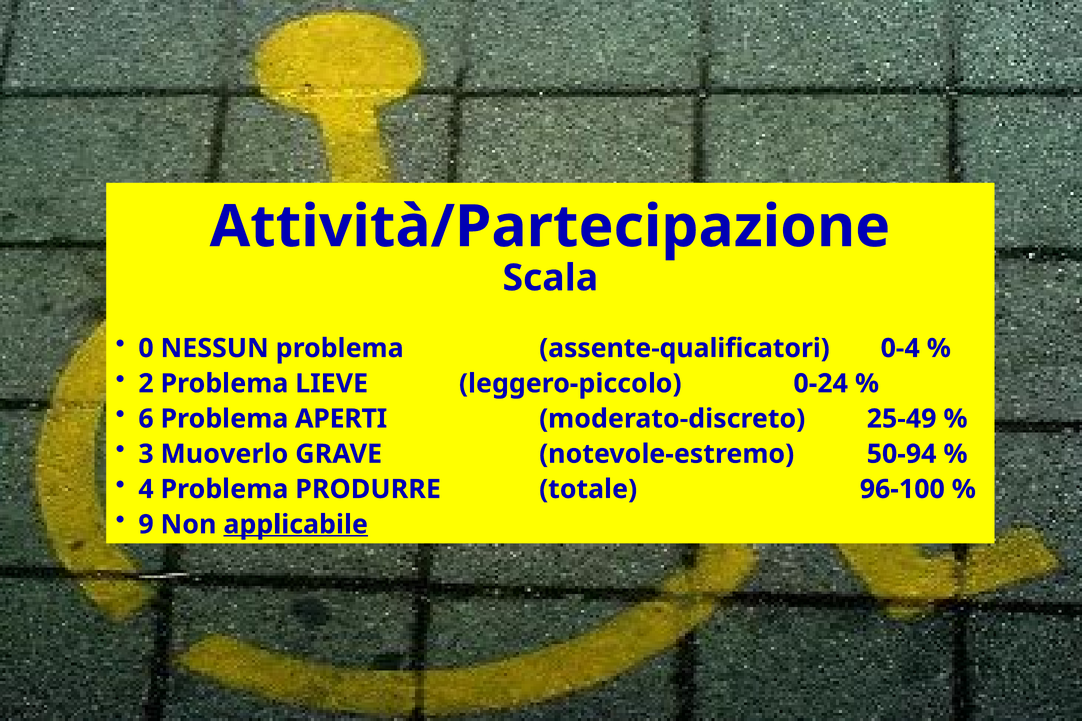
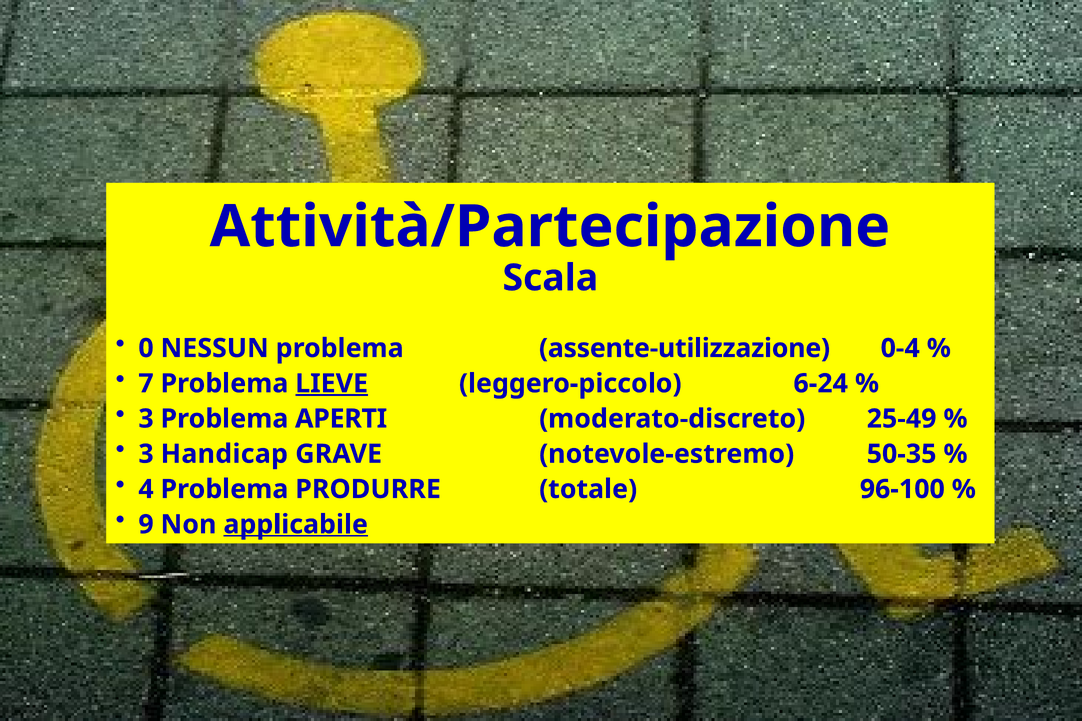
assente-qualificatori: assente-qualificatori -> assente-utilizzazione (685, 348)
2: 2 -> 7 (146, 384)
LIEVE underline: none -> present (332, 384)
0-24: 0-24 -> 6-24 (821, 384)
6: 6 -> 3 (146, 419)
Muoverlo: Muoverlo -> Handicap (224, 454)
50-94: 50-94 -> 50-35 (902, 454)
